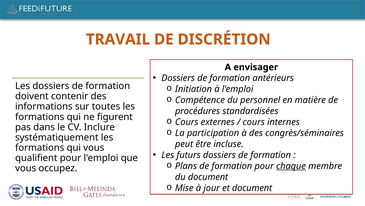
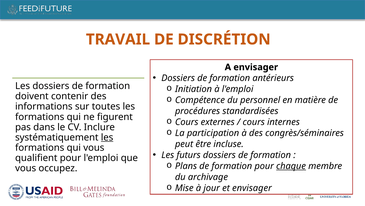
les underline: none -> present (107, 137)
du document: document -> archivage (208, 176)
et document: document -> envisager (252, 187)
